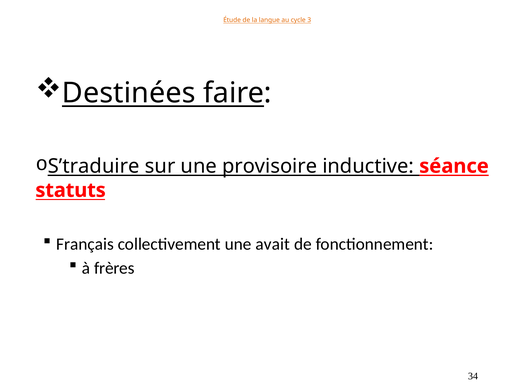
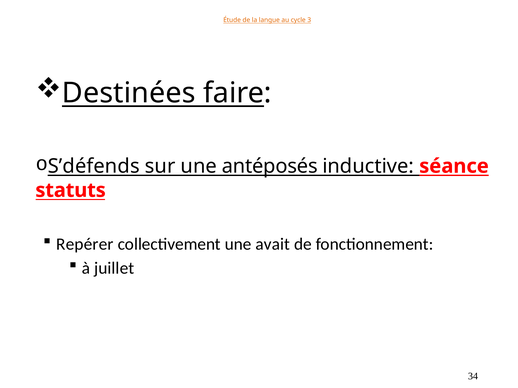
S’traduire: S’traduire -> S’défends (94, 166)
provisoire: provisoire -> antéposés (270, 166)
Français: Français -> Repérer (85, 244)
frères: frères -> juillet (114, 269)
